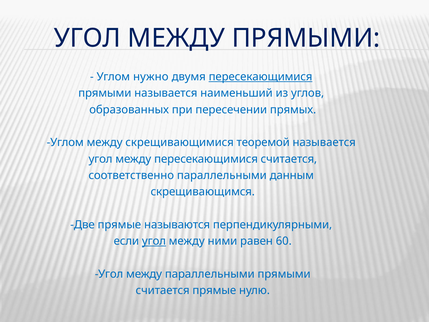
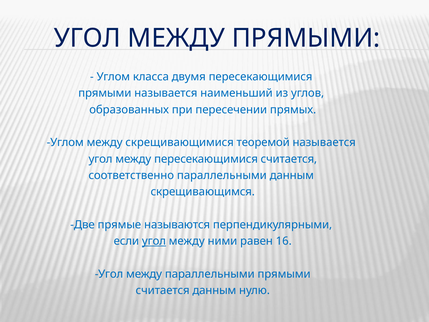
нужно: нужно -> класса (151, 77)
пересекающимися underline: present -> none (261, 77)
60: 60 -> 16 (284, 241)
считается прямые: прямые -> данным (214, 290)
